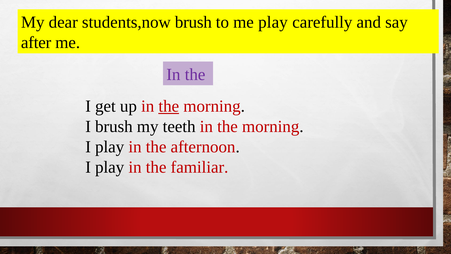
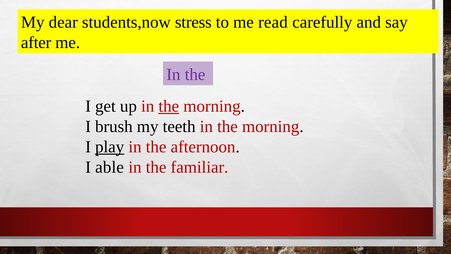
students,now brush: brush -> stress (193, 22)
me play: play -> read (273, 22)
play underline: none -> present (110, 147)
play: play -> able (110, 167)
